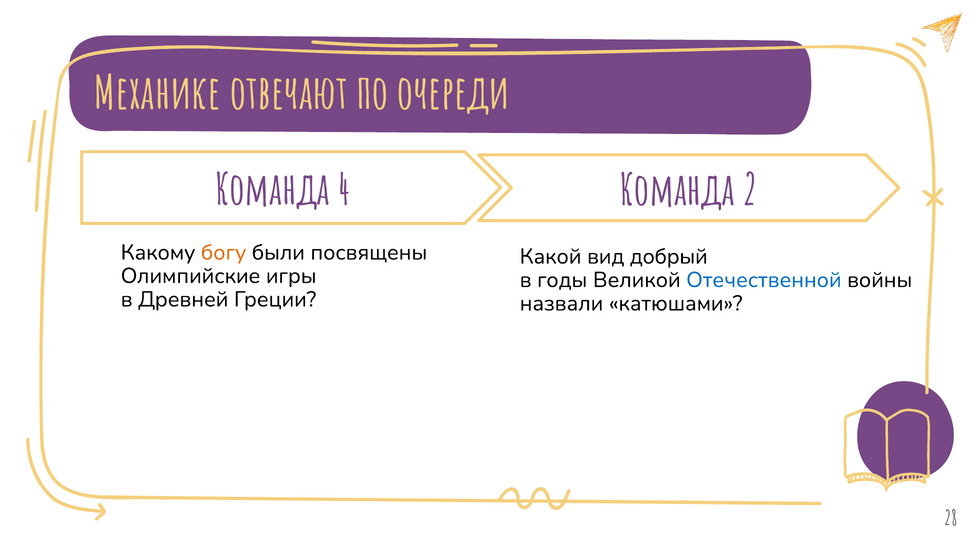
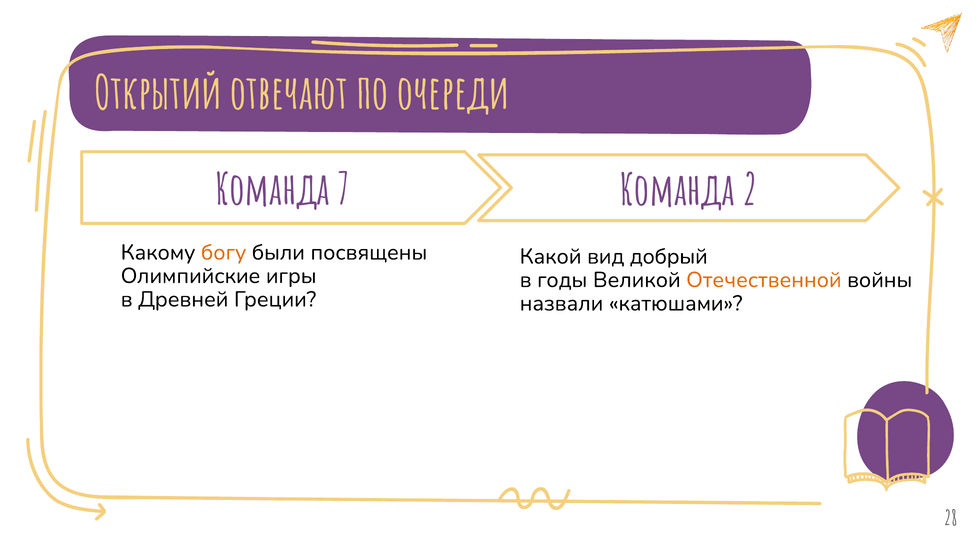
Механике: Механике -> Открытий (158, 94)
4: 4 -> 7 (344, 191)
Отечественной colour: blue -> orange (764, 280)
